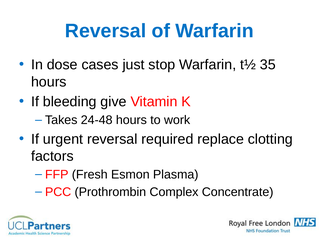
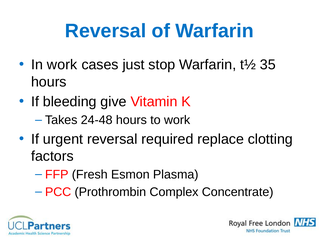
In dose: dose -> work (62, 65)
